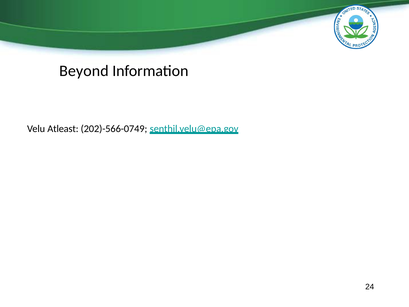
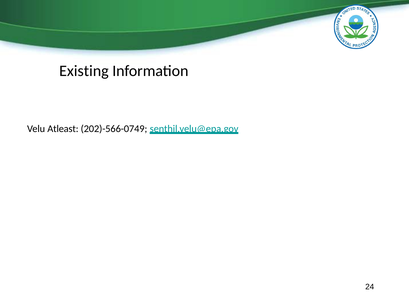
Beyond: Beyond -> Existing (84, 71)
